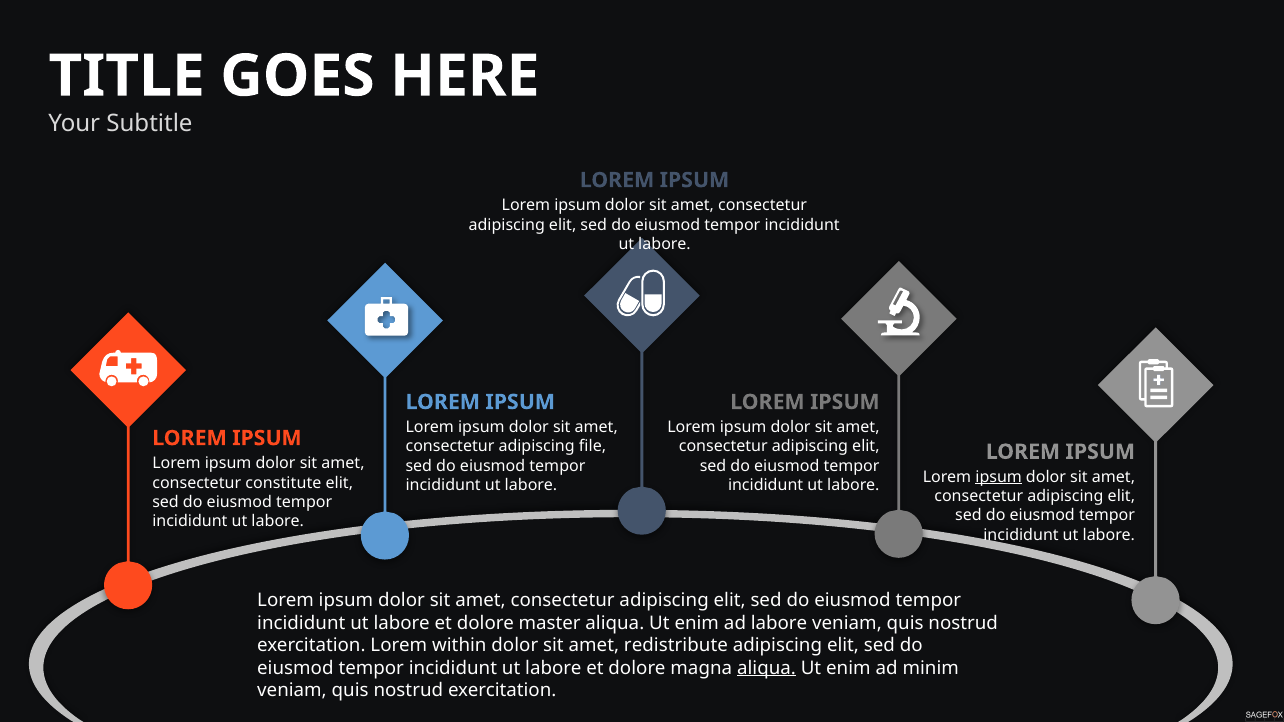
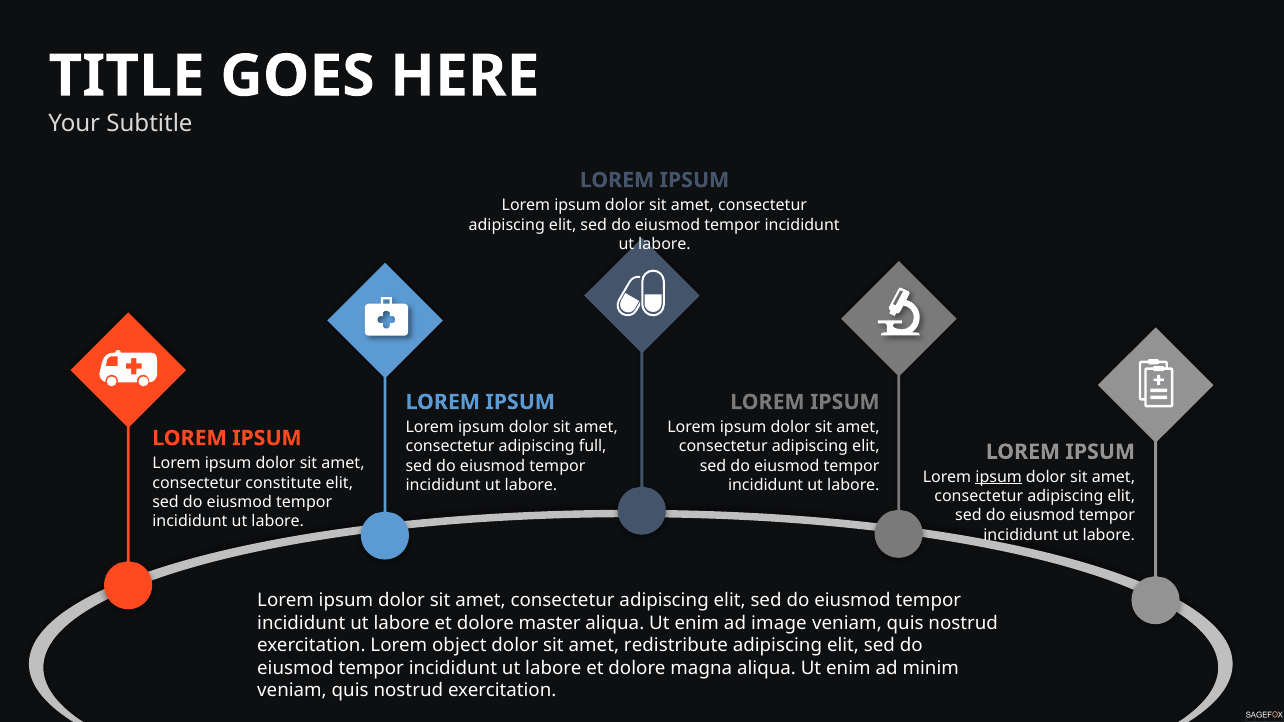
file: file -> full (593, 447)
ad labore: labore -> image (779, 623)
within: within -> object (459, 646)
aliqua underline: present -> none (766, 668)
